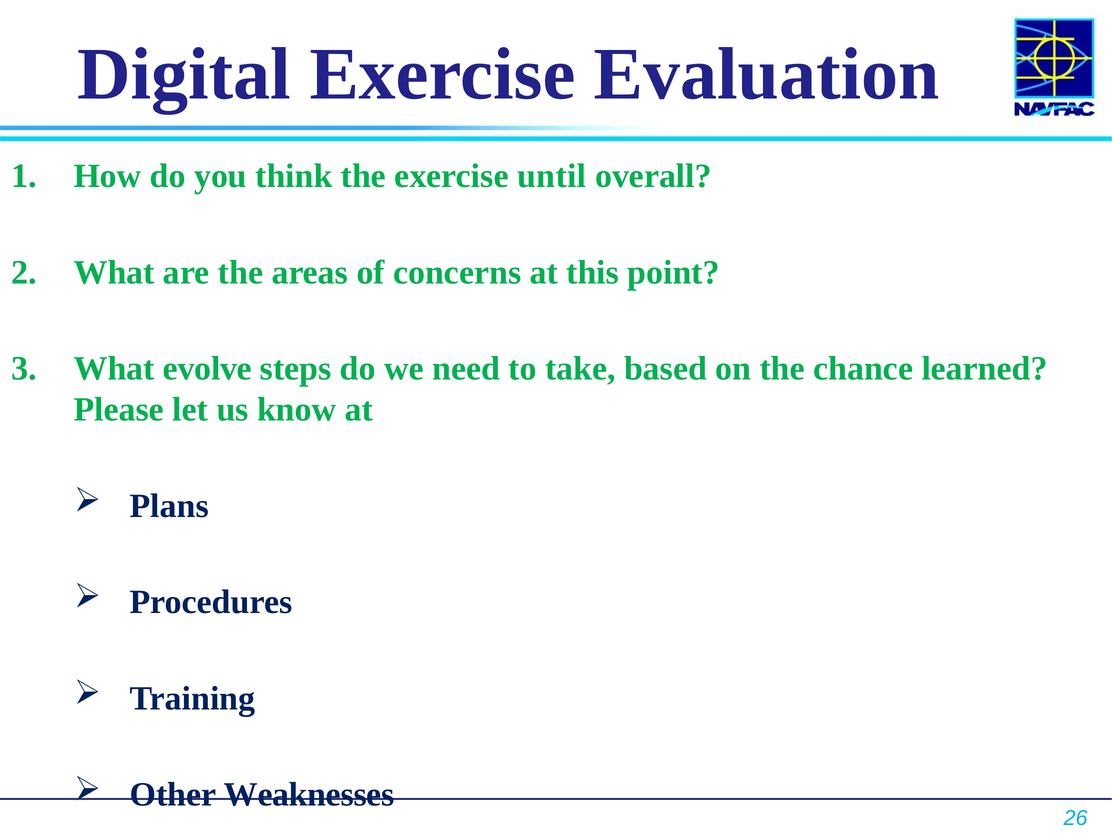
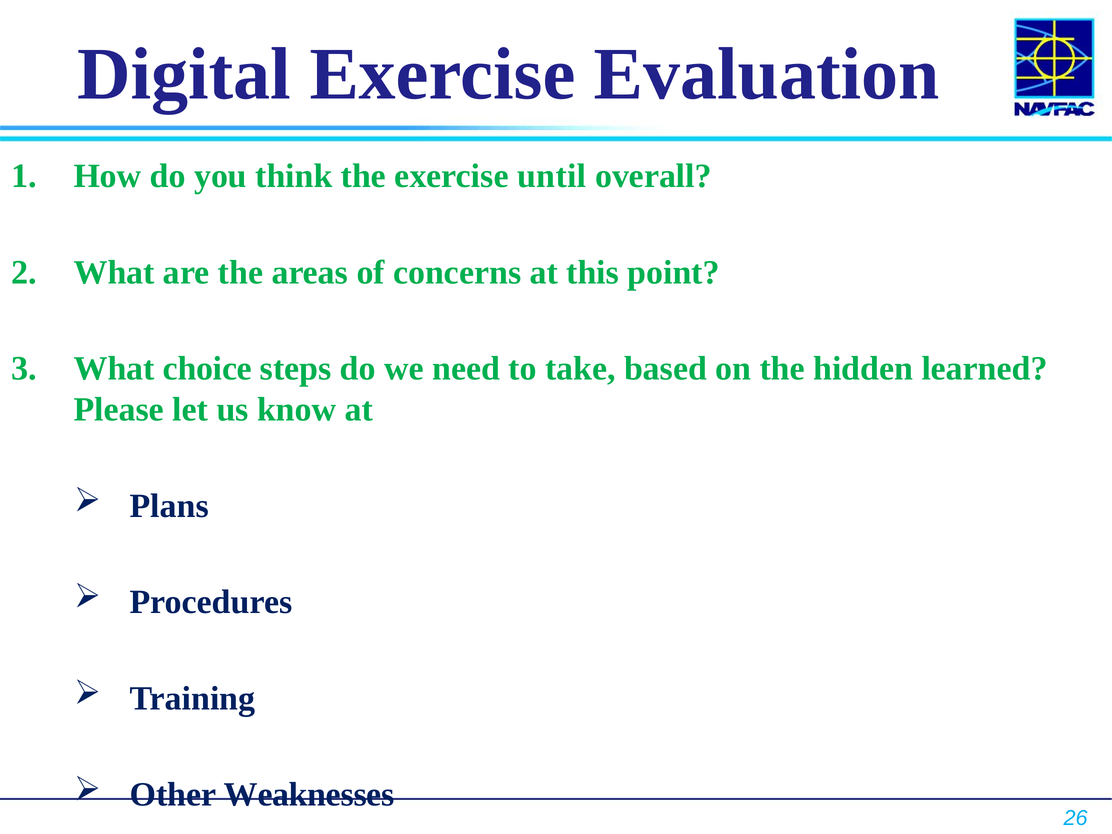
evolve: evolve -> choice (207, 369)
chance: chance -> hidden (863, 369)
